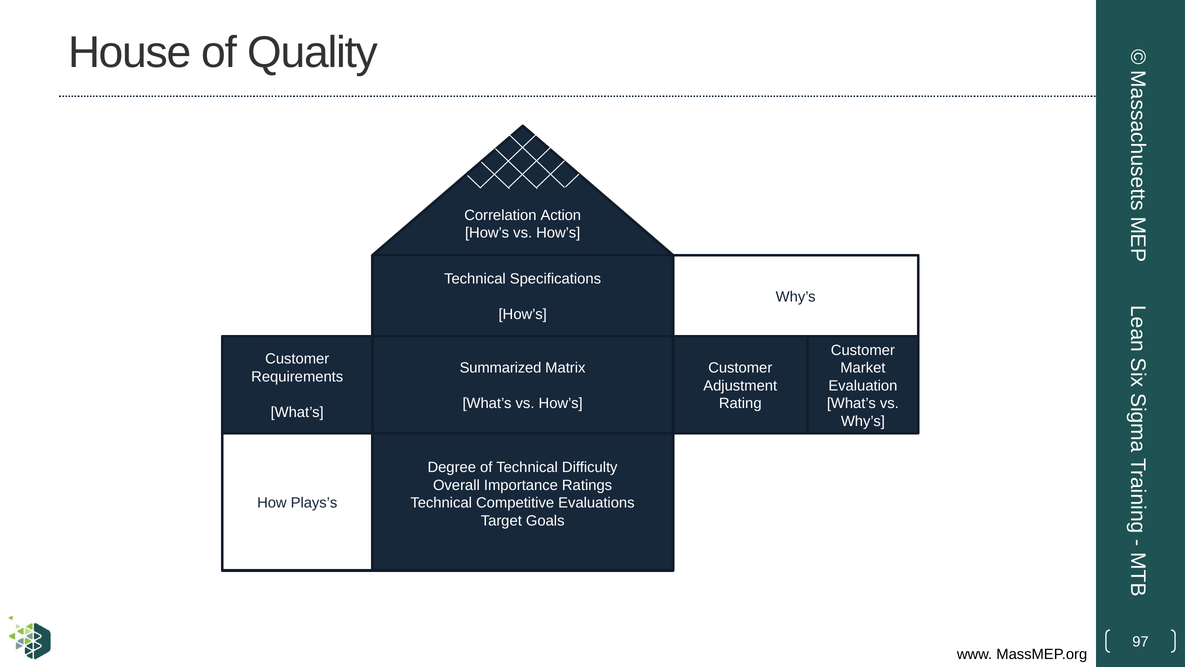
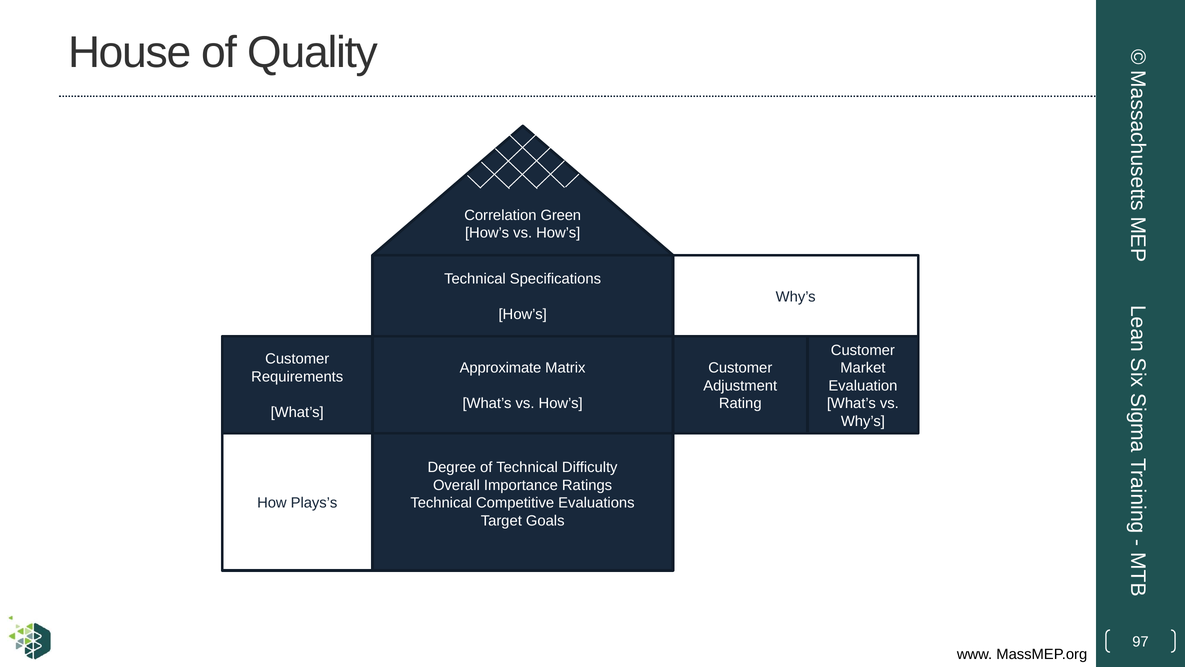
Action: Action -> Green (561, 215)
Summarized: Summarized -> Approximate (501, 368)
